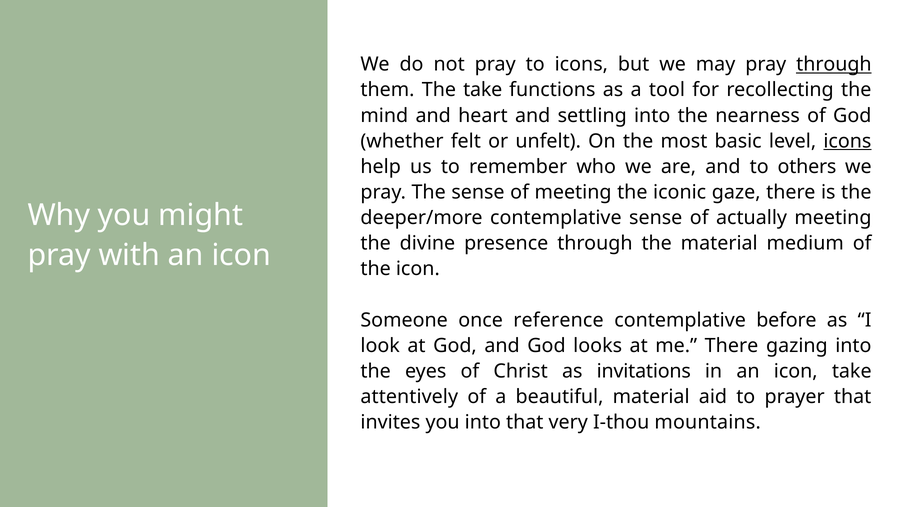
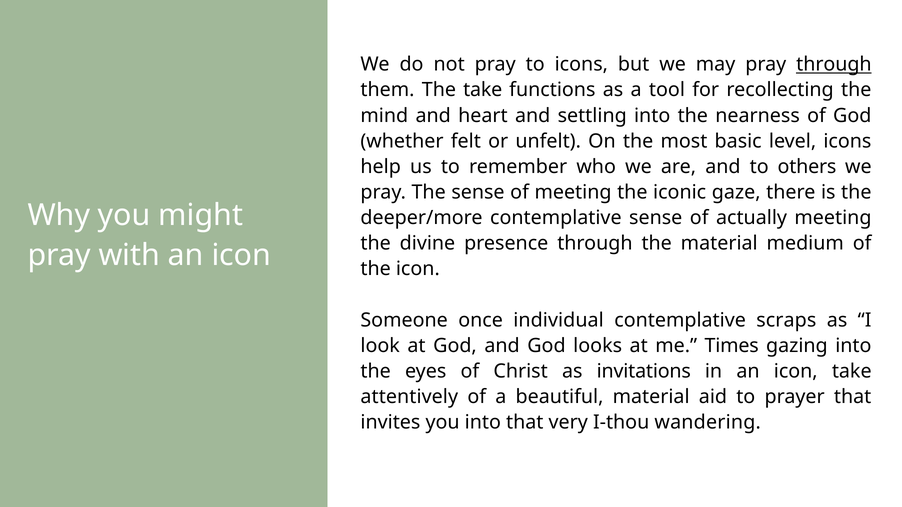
icons underline: present -> none (847, 141)
reference: reference -> individual (559, 320)
before: before -> scraps (786, 320)
me There: There -> Times (732, 346)
mountains: mountains -> wandering (708, 423)
